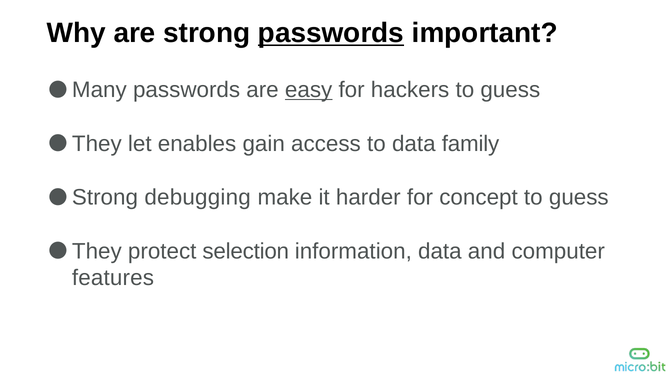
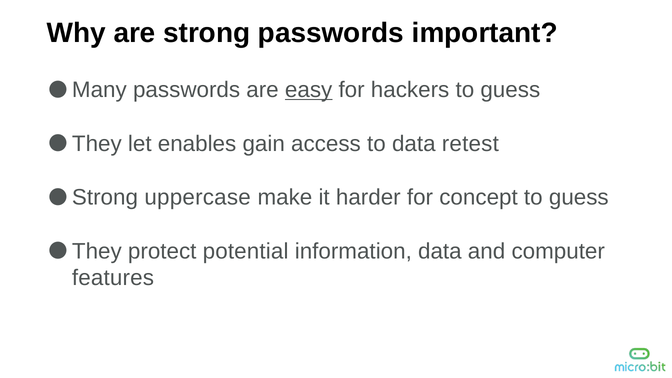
passwords underline: present -> none (331, 33)
family: family -> retest (470, 144)
debugging: debugging -> uppercase (198, 197)
selection: selection -> potential (246, 251)
